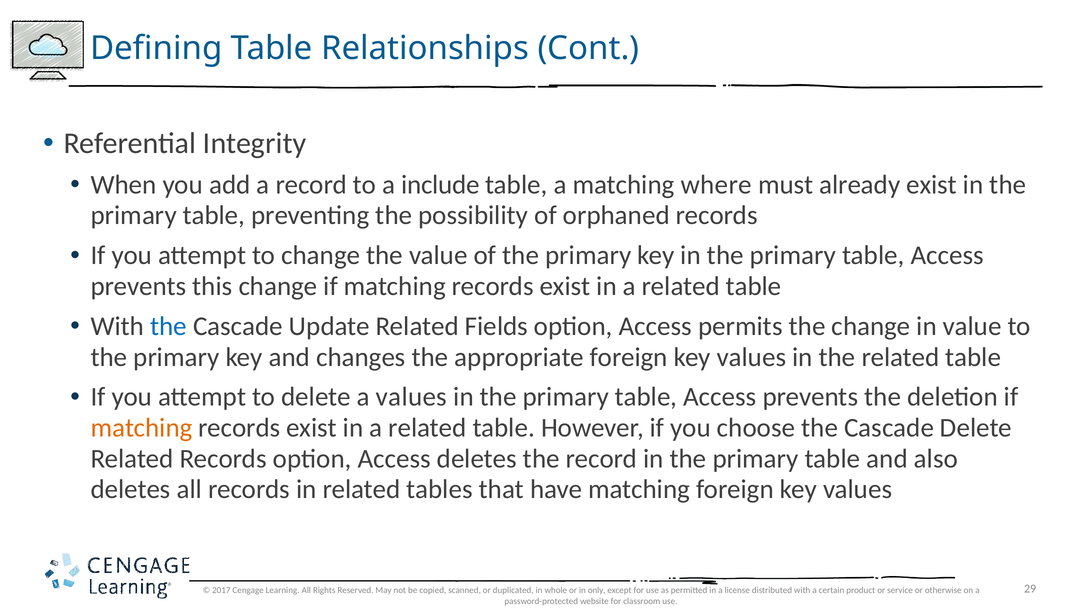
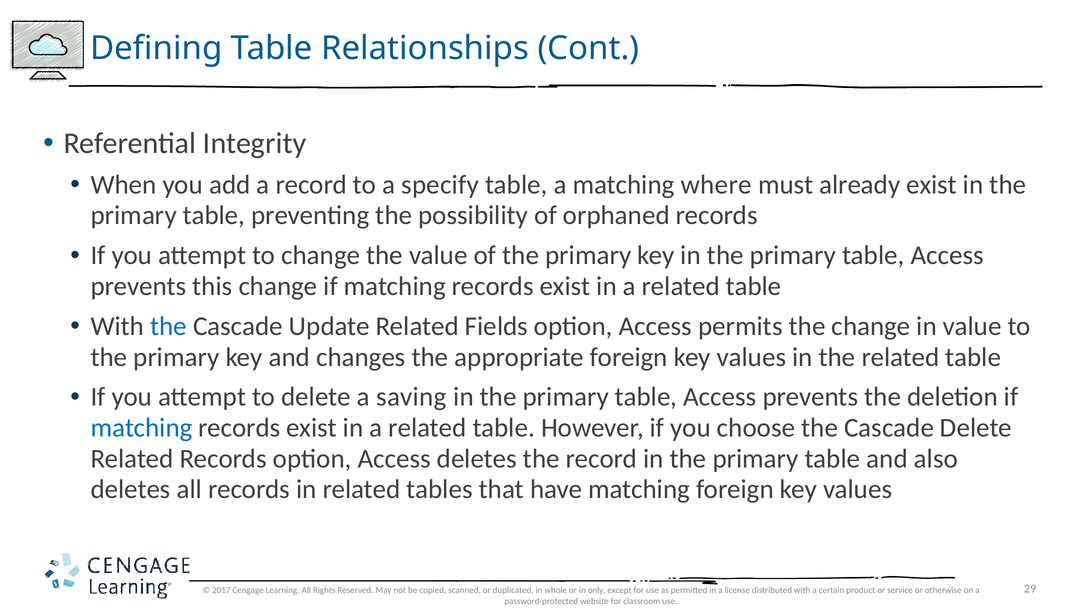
include: include -> specify (440, 185)
a values: values -> saving (411, 397)
matching colour: orange -> blue (142, 428)
